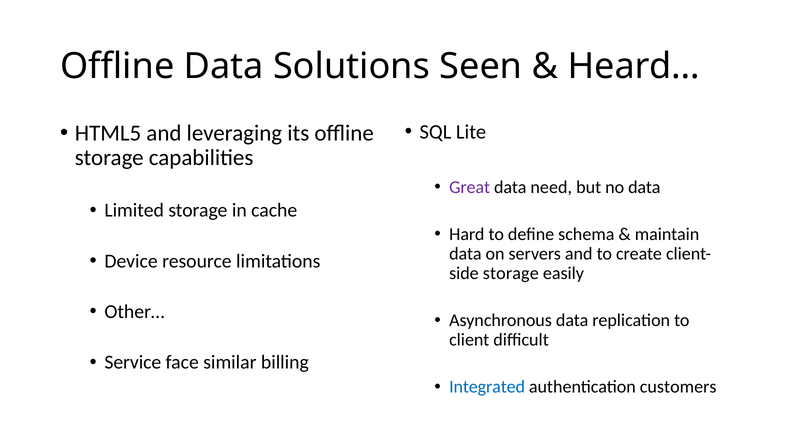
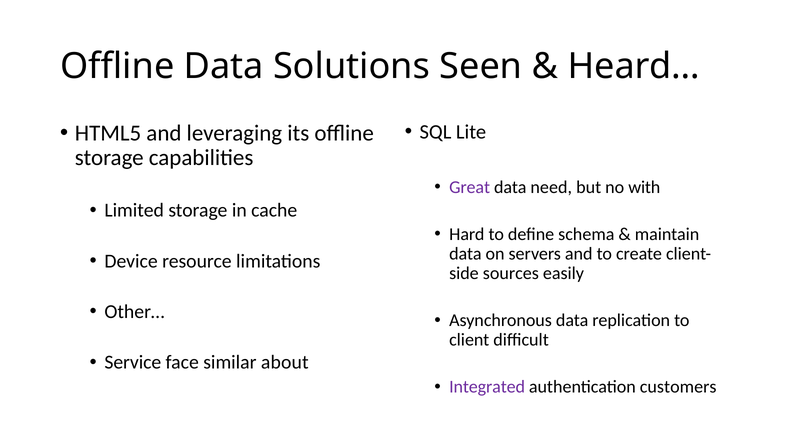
no data: data -> with (644, 187)
storage: storage -> sources (511, 273)
billing: billing -> about (285, 363)
Integrated colour: blue -> purple (487, 387)
